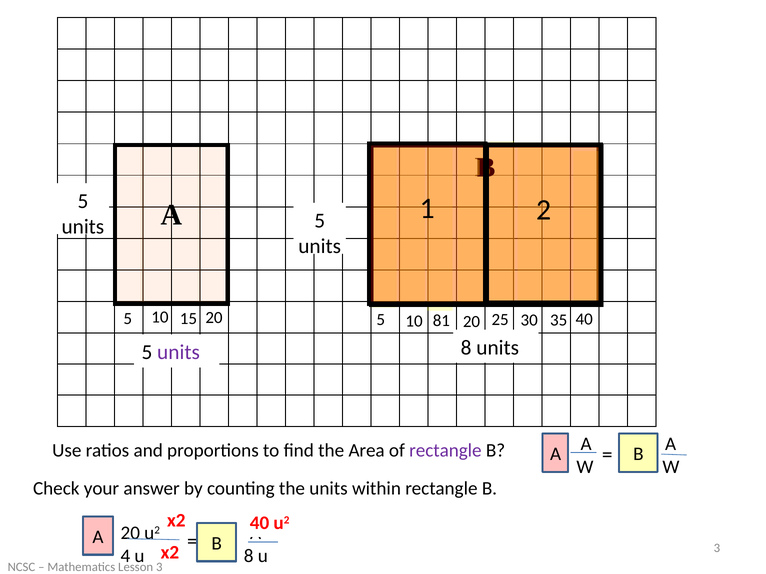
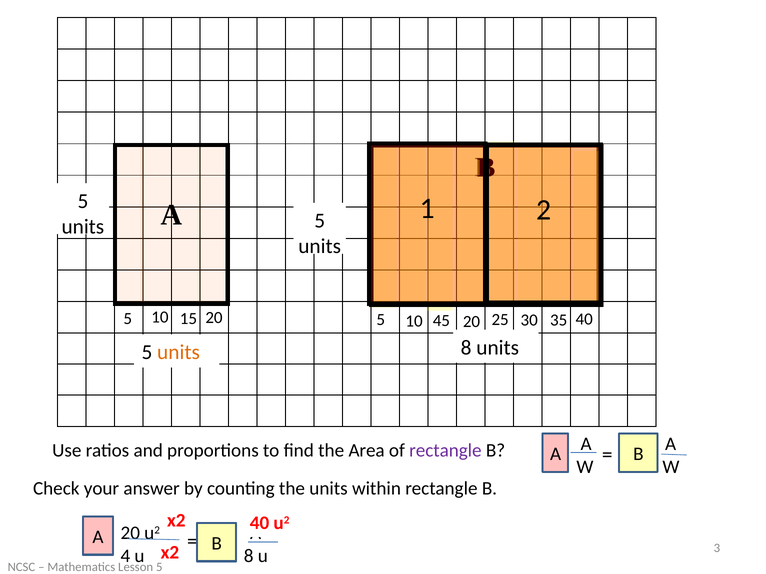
81: 81 -> 45 (441, 321)
units colour: purple -> orange (178, 353)
Lesson 3: 3 -> 5 (159, 567)
